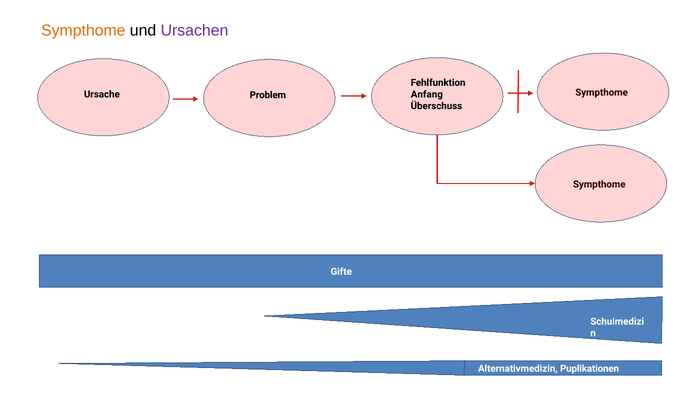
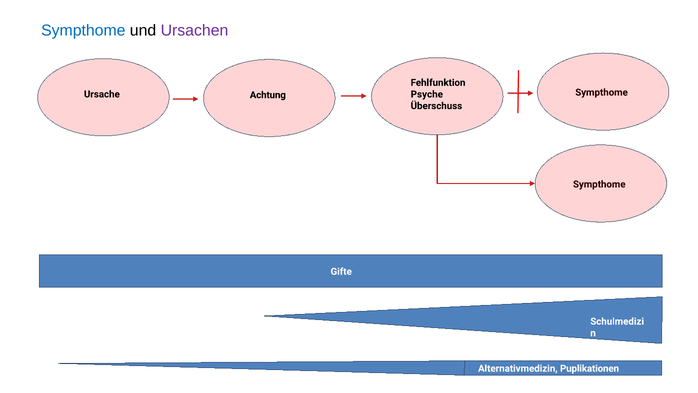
Sympthome colour: orange -> blue (83, 30)
Anfang: Anfang -> Psyche (427, 94)
Problem: Problem -> Achtung (268, 95)
